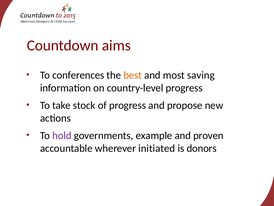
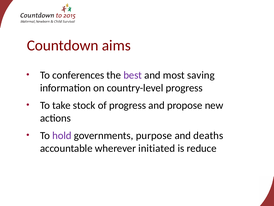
best colour: orange -> purple (133, 75)
example: example -> purpose (154, 135)
proven: proven -> deaths (208, 135)
donors: donors -> reduce (202, 148)
